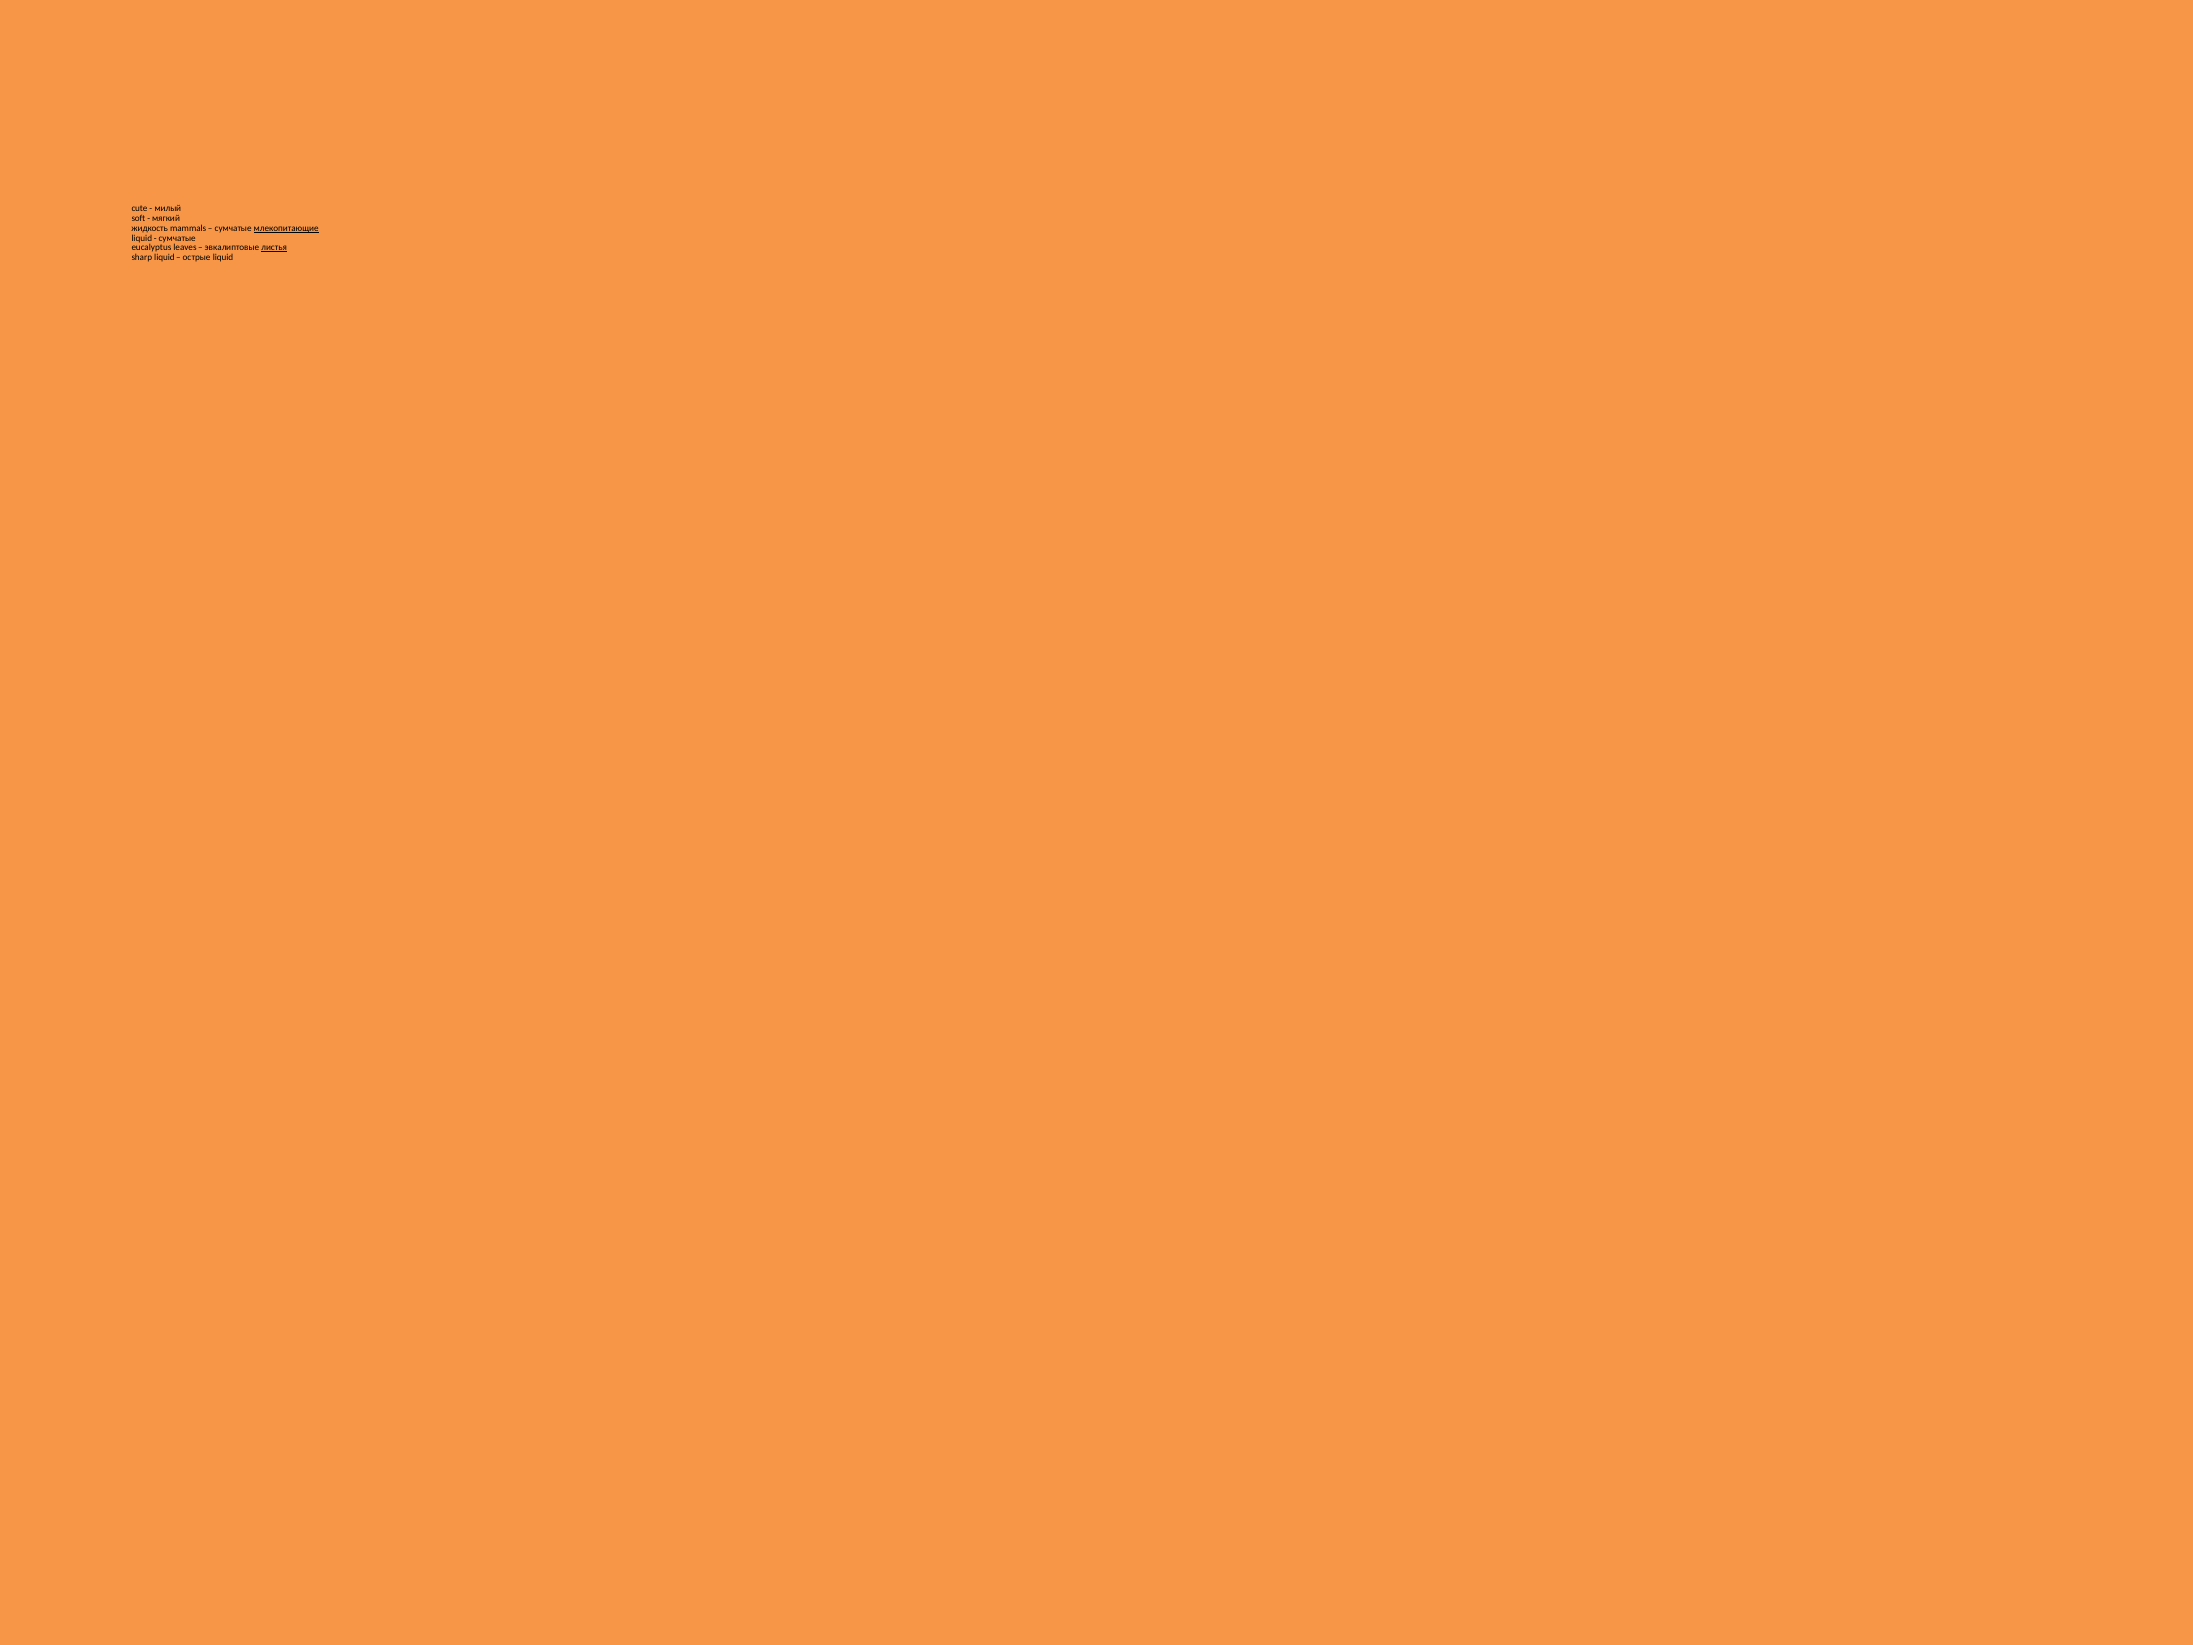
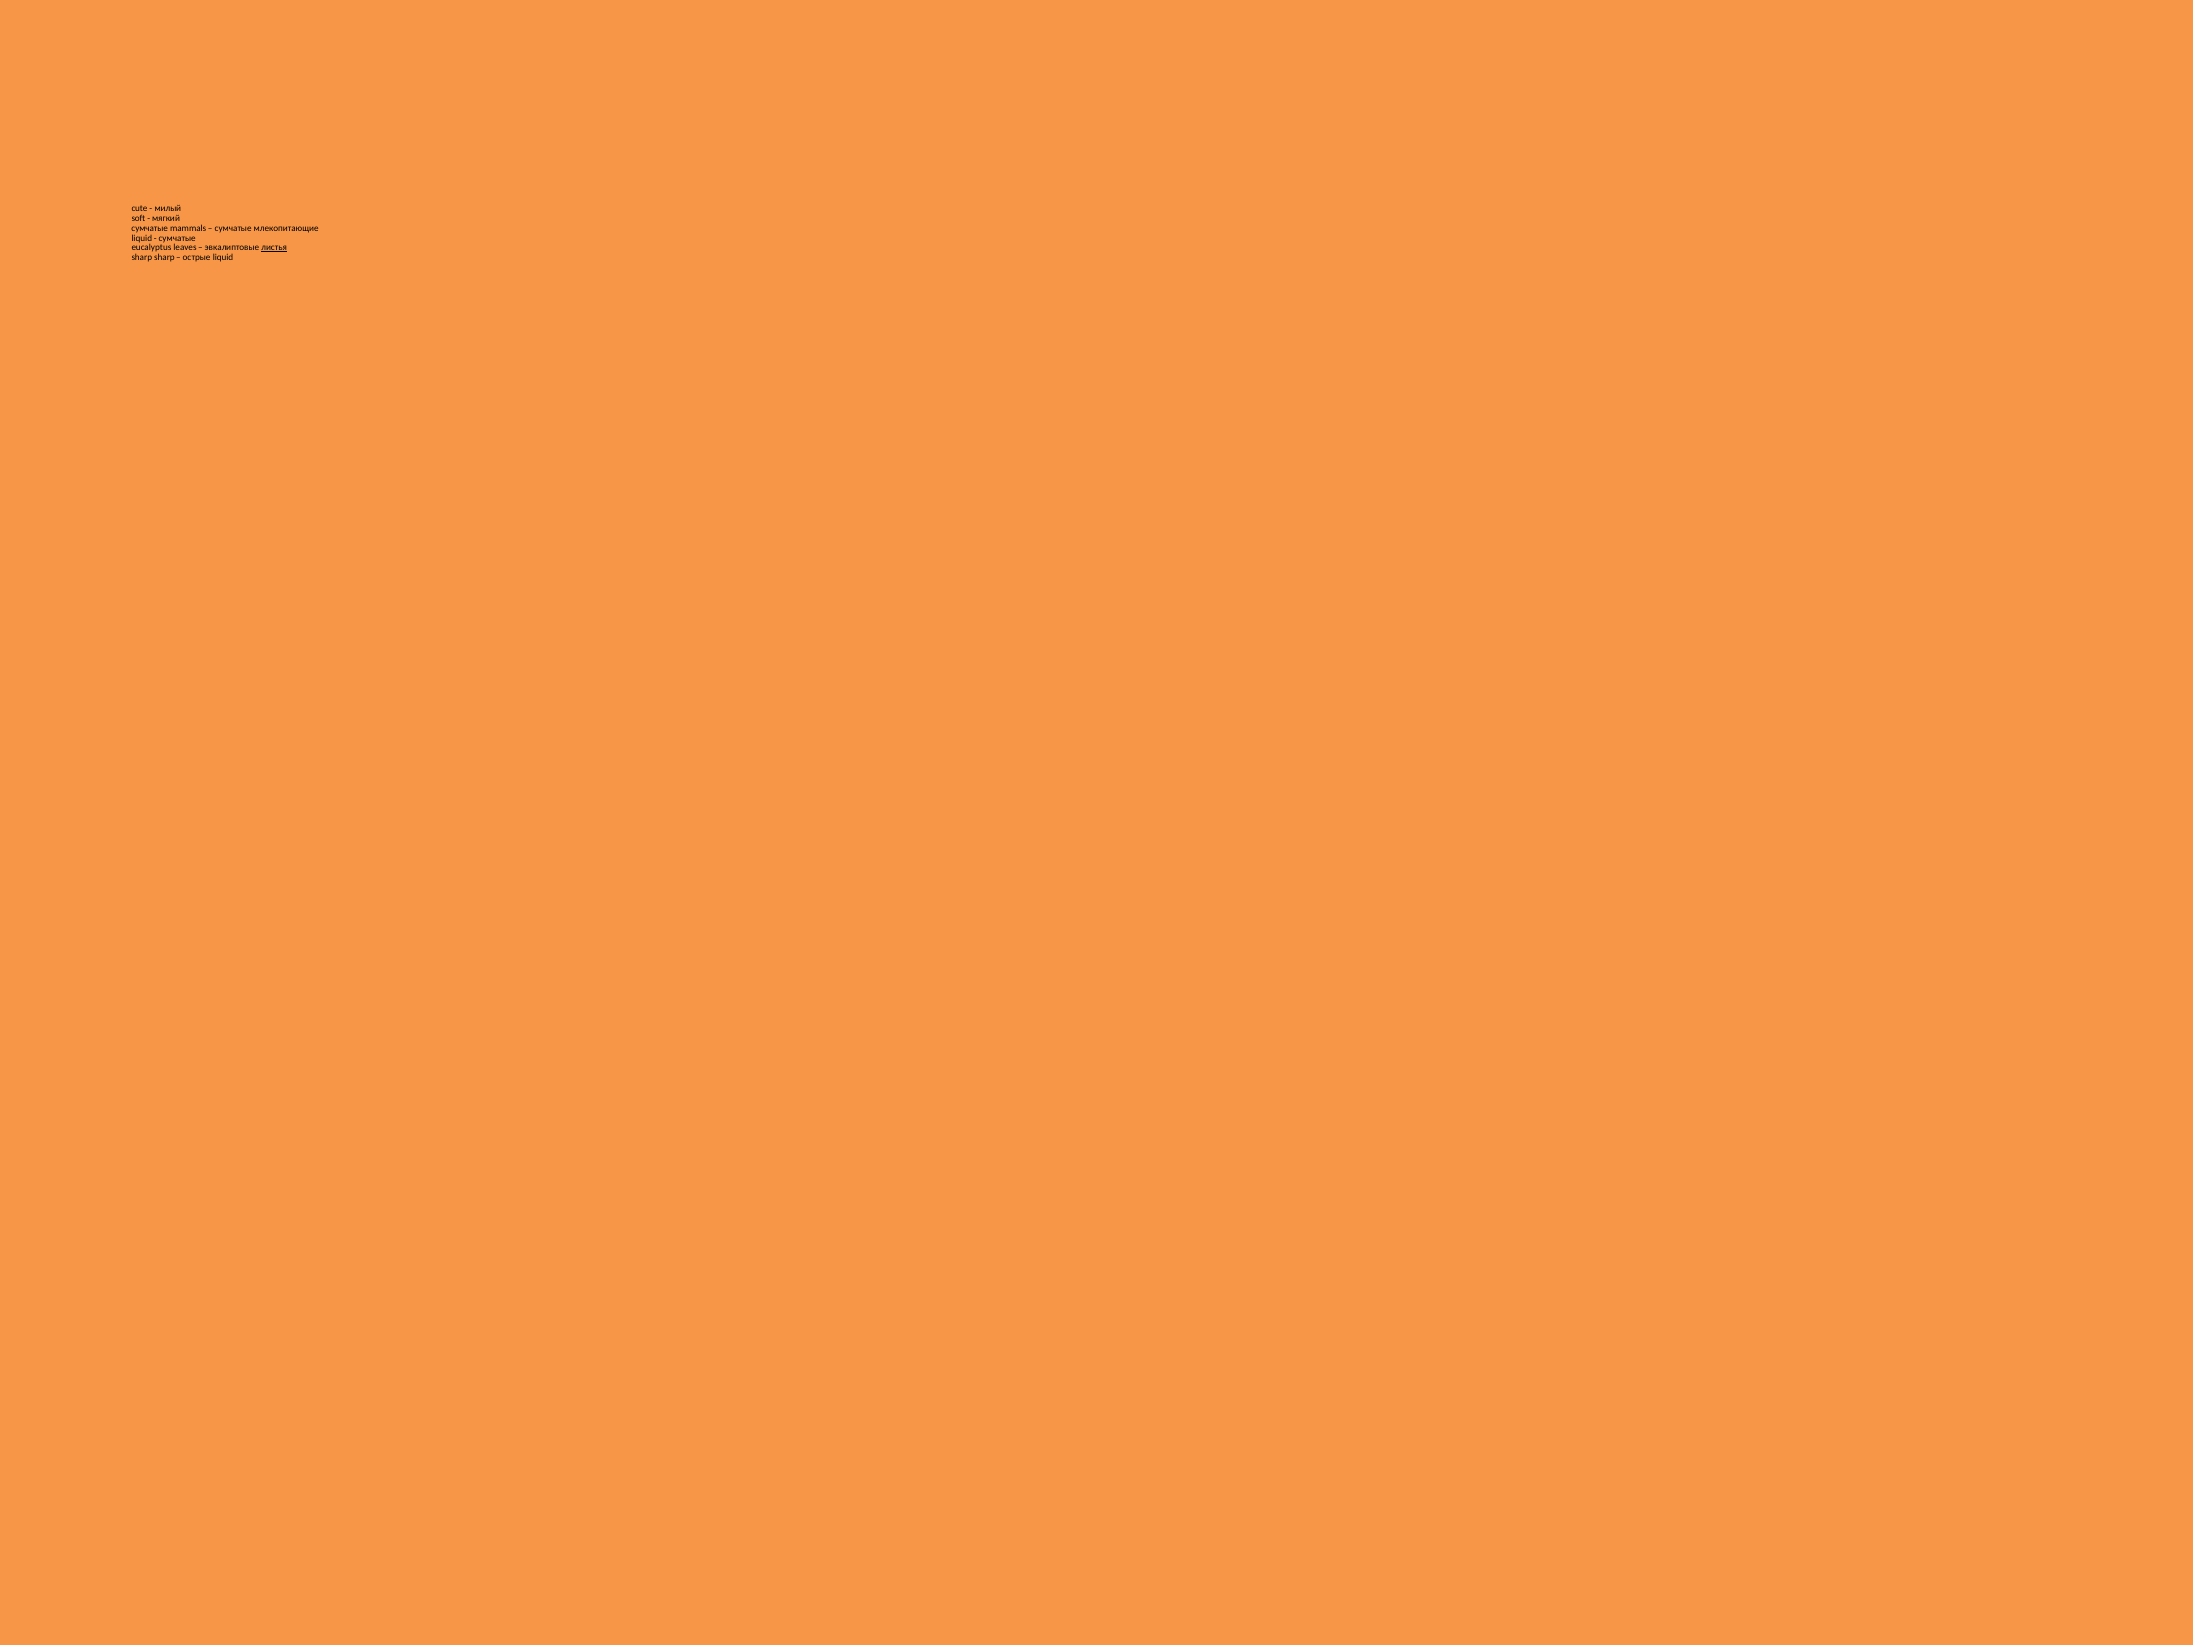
жидкость: жидкость -> сумчатые (150, 228)
млекопитающие underline: present -> none (286, 228)
sharp liquid: liquid -> sharp (164, 258)
